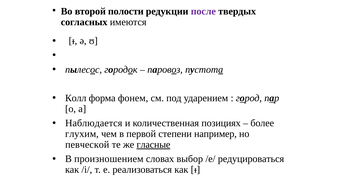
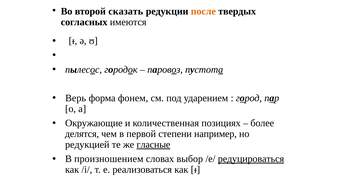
полости: полости -> сказать (126, 11)
после colour: purple -> orange (203, 11)
Колл: Колл -> Верь (76, 98)
Наблюдается: Наблюдается -> Окружающие (94, 123)
глухим: глухим -> делятся (82, 133)
певческой: певческой -> редукцией (87, 144)
редуцироваться underline: none -> present (251, 158)
